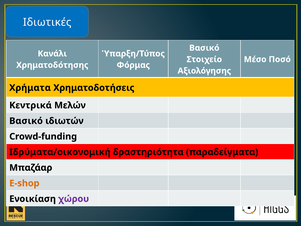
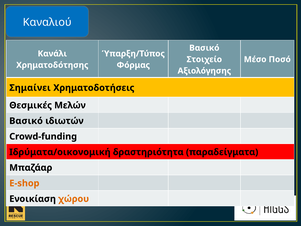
Ιδιωτικές: Ιδιωτικές -> Καναλιού (47, 22)
Χρήματα: Χρήματα -> Σημαίνει (30, 88)
Κεντρικά: Κεντρικά -> Θεσμικές (31, 105)
χώρου colour: purple -> orange (74, 199)
